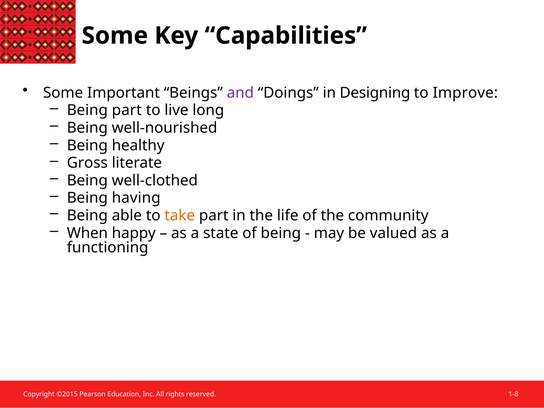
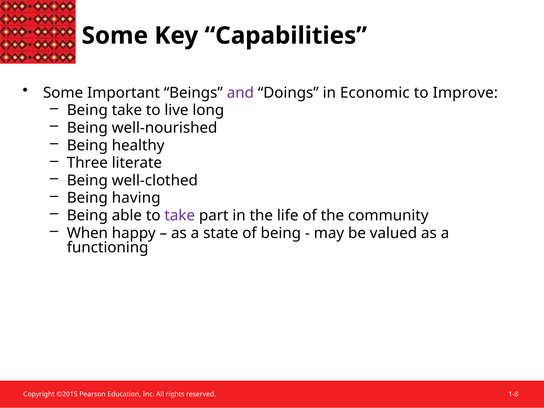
Designing: Designing -> Economic (375, 93)
Being part: part -> take (127, 110)
Gross: Gross -> Three (87, 163)
take colour: orange -> purple (180, 216)
